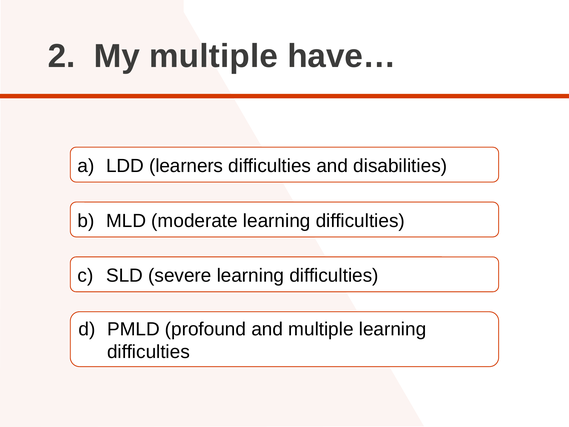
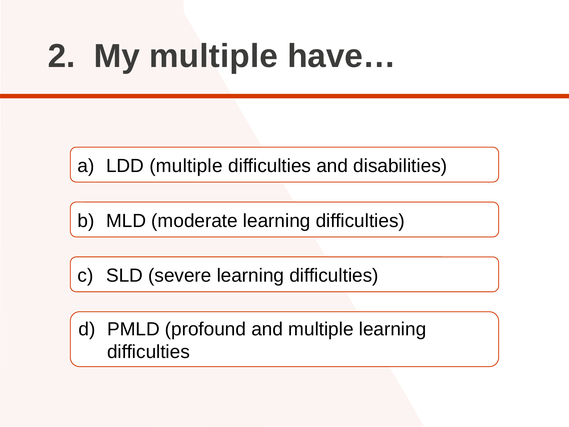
LDD learners: learners -> multiple (186, 166)
